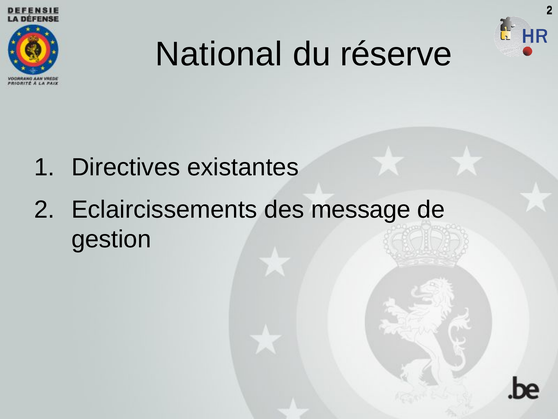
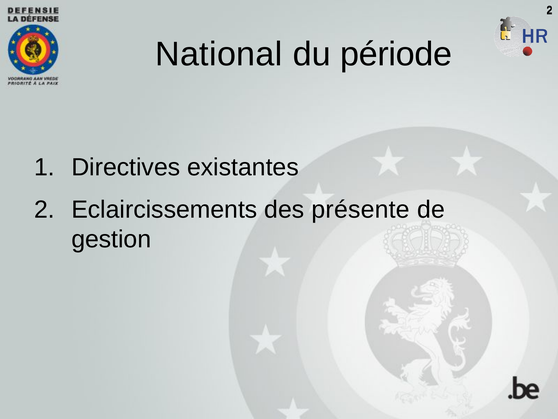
réserve: réserve -> période (396, 54)
message: message -> présente (361, 209)
